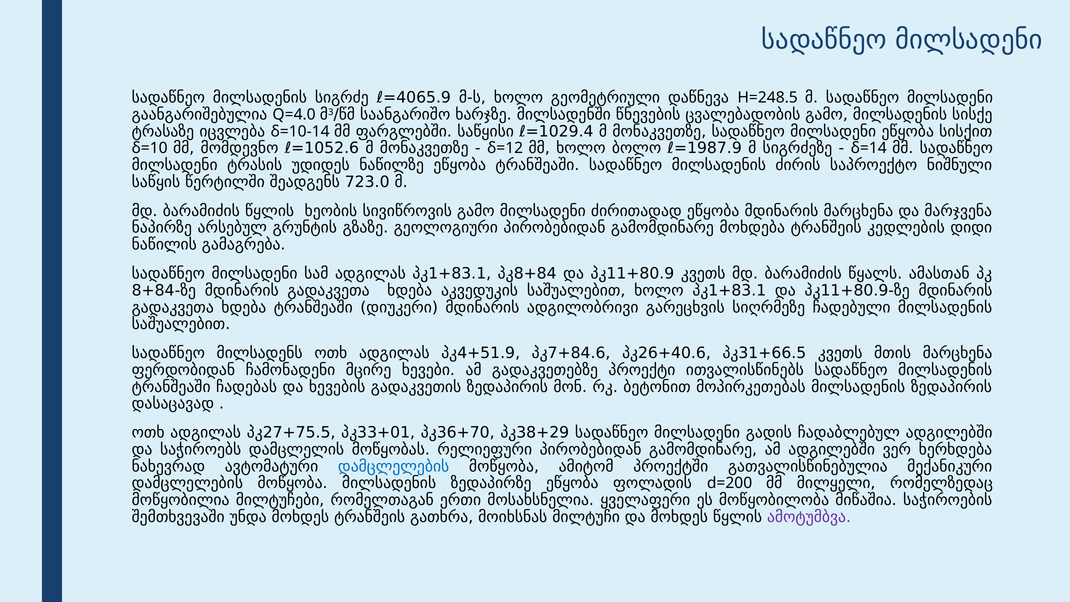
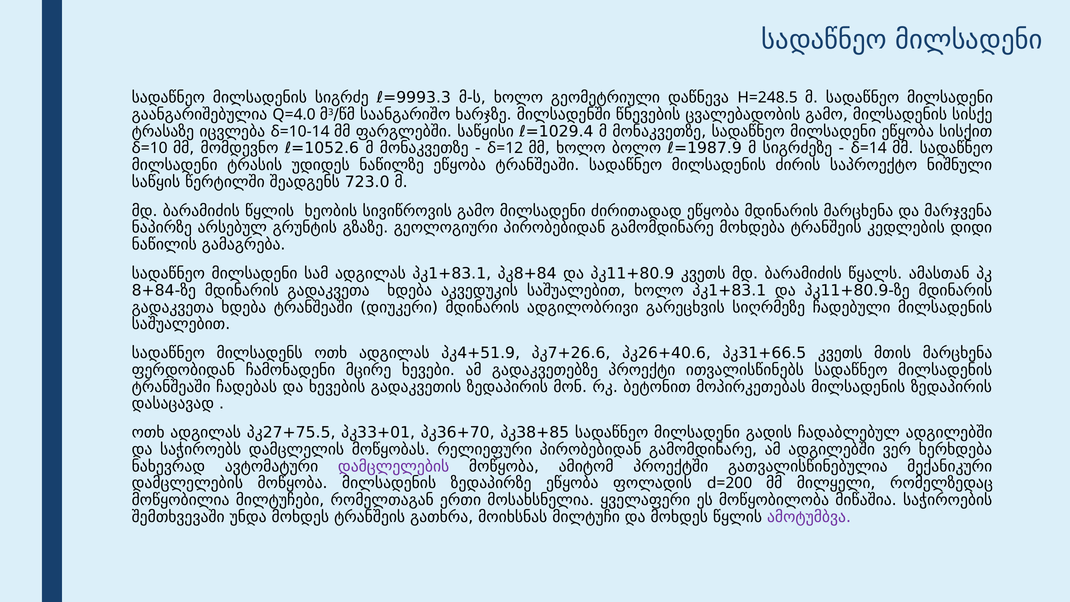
ℓ=4065.9: ℓ=4065.9 -> ℓ=9993.3 (414, 98)
პკ7+84.6: პკ7+84.6 -> პკ7+26.6 (571, 353)
პკ38+29: პკ38+29 -> პკ38+85 (535, 433)
დამცლელების colour: blue -> purple (394, 466)
